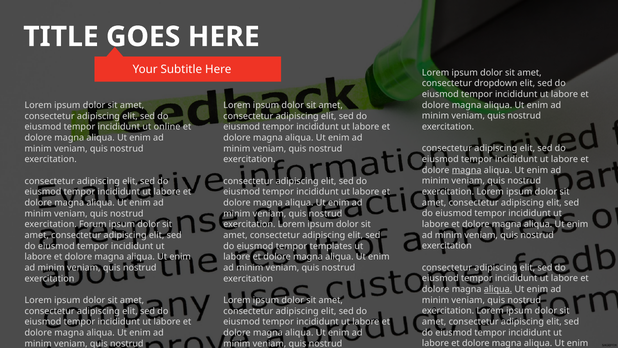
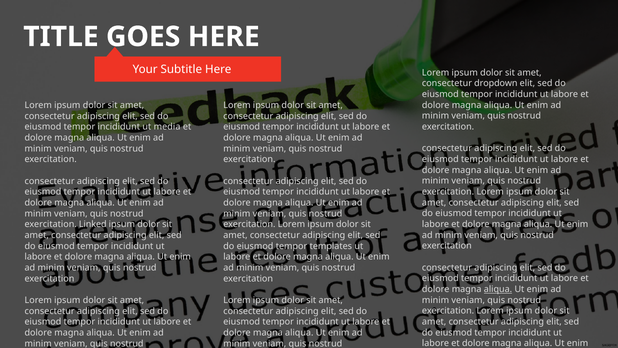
online: online -> media (167, 127)
magna underline: present -> none (467, 170)
Forum: Forum -> Linked (93, 224)
